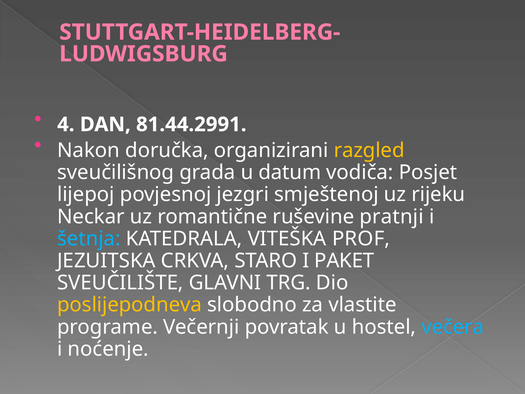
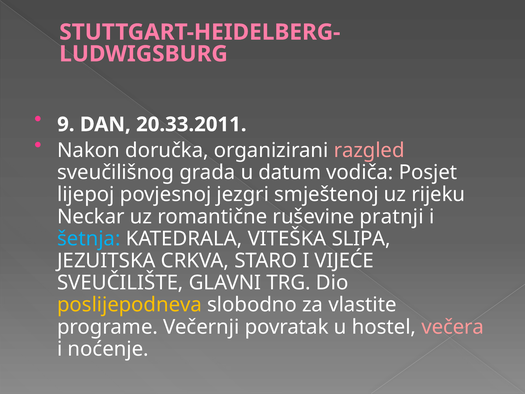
4: 4 -> 9 (66, 124)
81.44.2991: 81.44.2991 -> 20.33.2011 (191, 124)
razgled colour: yellow -> pink (369, 150)
PROF: PROF -> SLIPA (361, 239)
PAKET: PAKET -> VIJEĆE (344, 261)
večera colour: light blue -> pink (453, 327)
